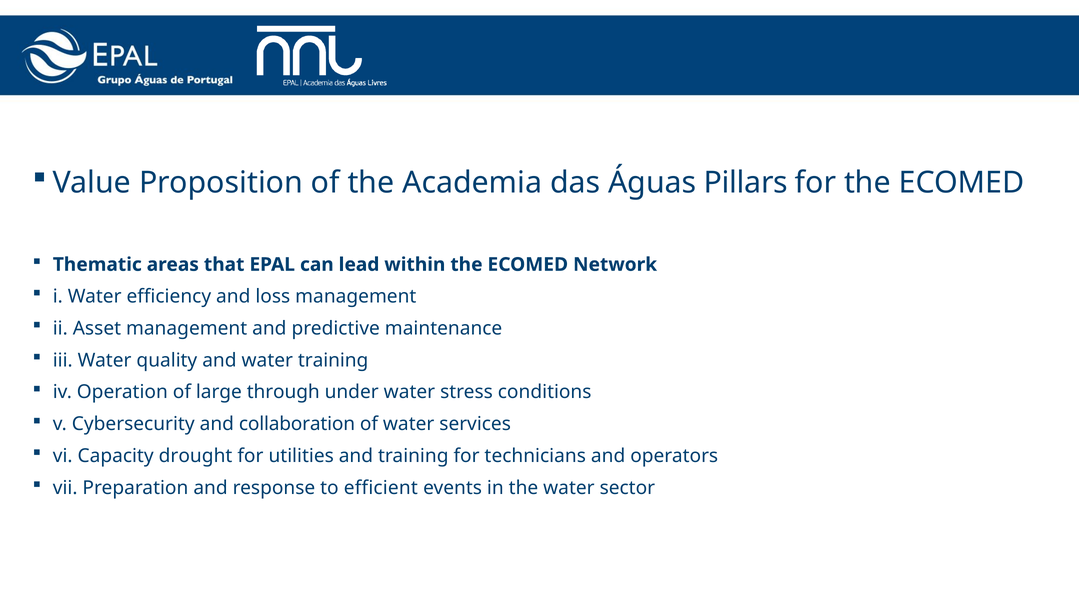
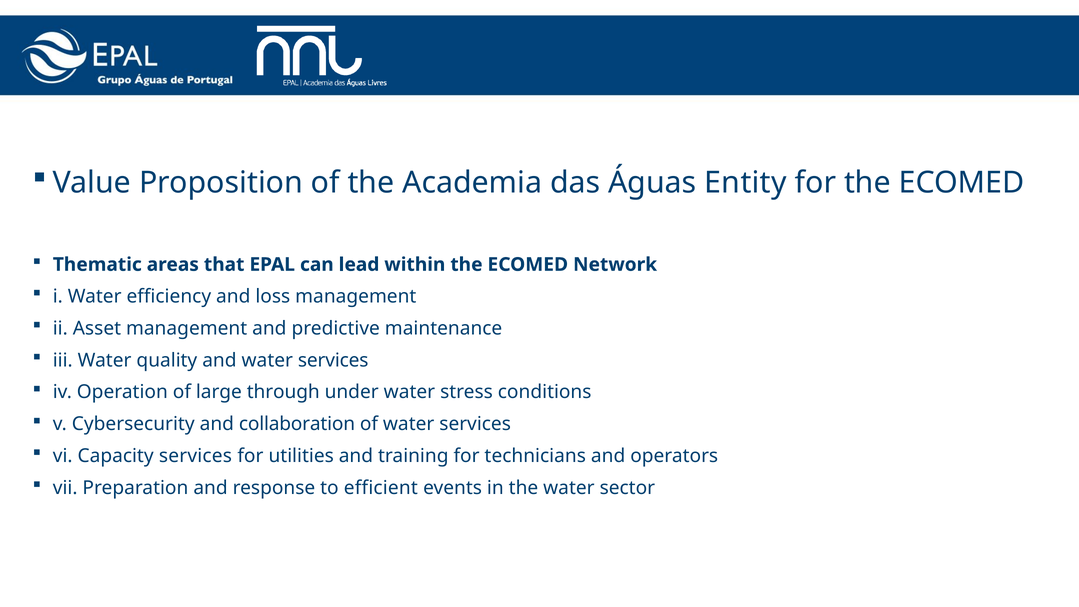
Pillars: Pillars -> Entity (745, 182)
and water training: training -> services (333, 360)
Capacity drought: drought -> services (195, 456)
